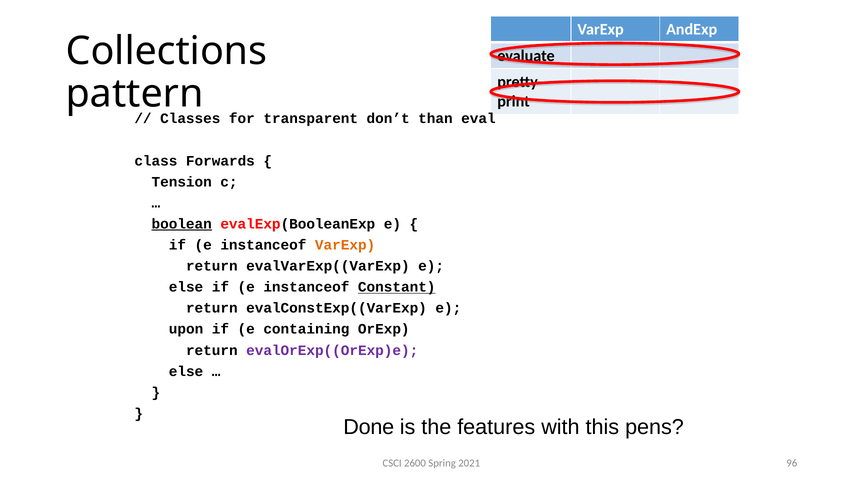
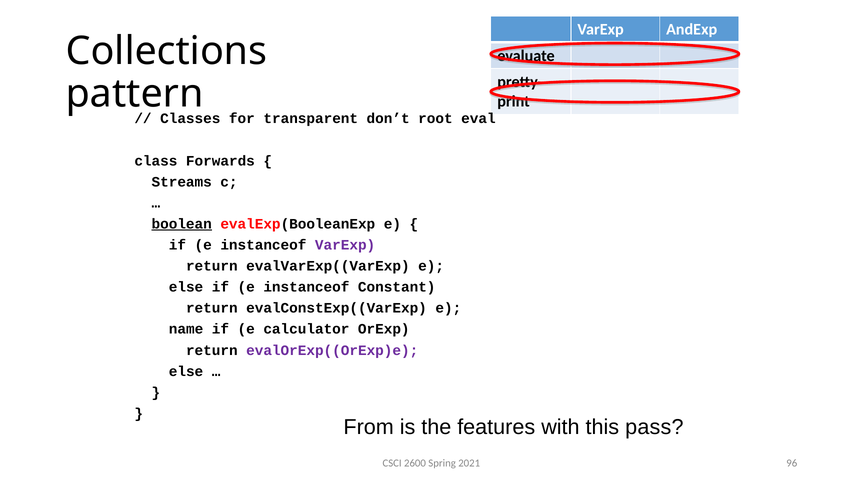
than: than -> root (435, 119)
Tension: Tension -> Streams (182, 182)
VarExp colour: orange -> purple (345, 245)
Constant underline: present -> none (397, 287)
upon: upon -> name (186, 330)
containing: containing -> calculator (306, 330)
Done: Done -> From (369, 428)
pens: pens -> pass (654, 428)
